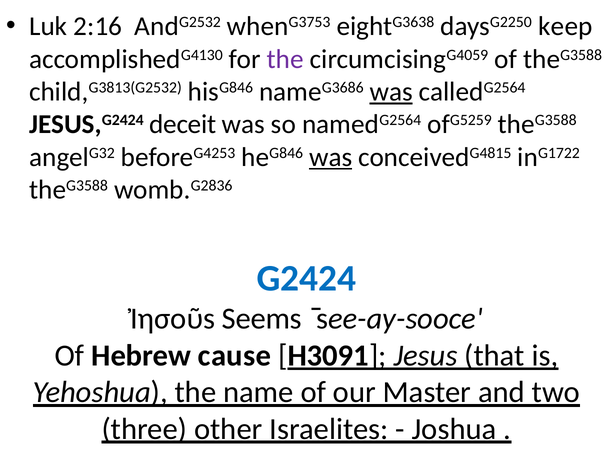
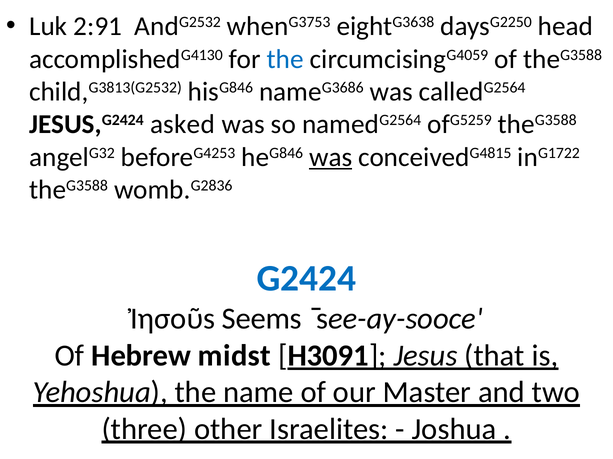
2:16: 2:16 -> 2:91 (98, 26)
keep: keep -> head (566, 26)
the colour: purple -> blue (285, 59)
was underline: present -> none (391, 92)
deceit: deceit -> asked (183, 125)
cause: cause -> midst (234, 356)
